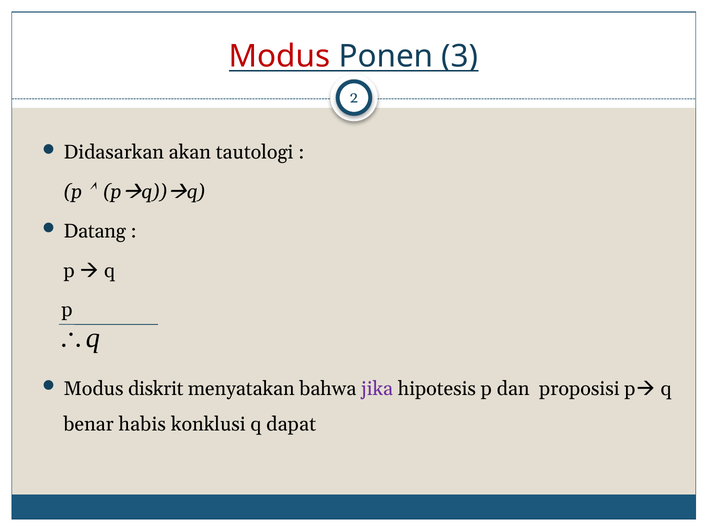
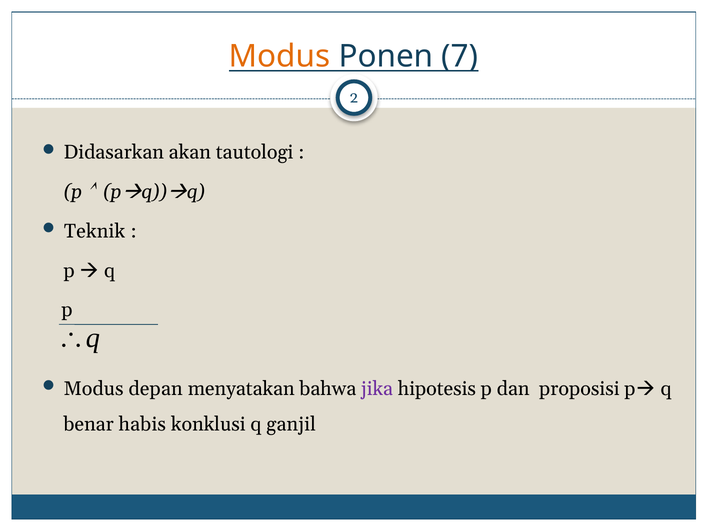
Modus colour: red -> orange (280, 56)
3: 3 -> 7 (460, 56)
Datang: Datang -> Teknik (95, 231)
diskrit: diskrit -> depan (156, 389)
dapat: dapat -> ganjil (291, 424)
